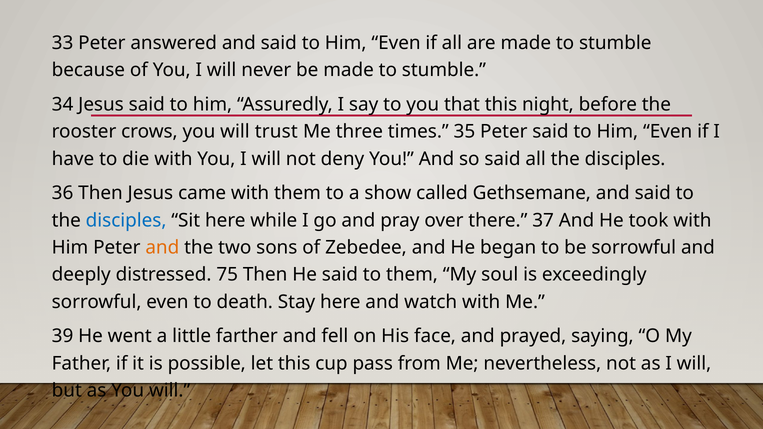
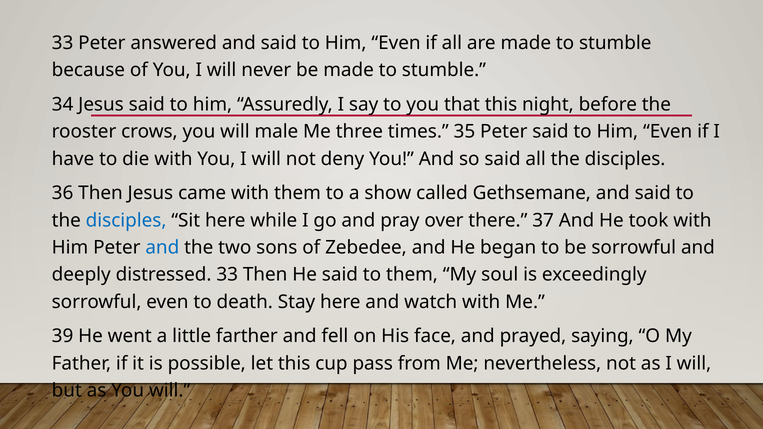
trust: trust -> male (276, 132)
and colour: orange -> blue (162, 248)
distressed 75: 75 -> 33 (227, 275)
